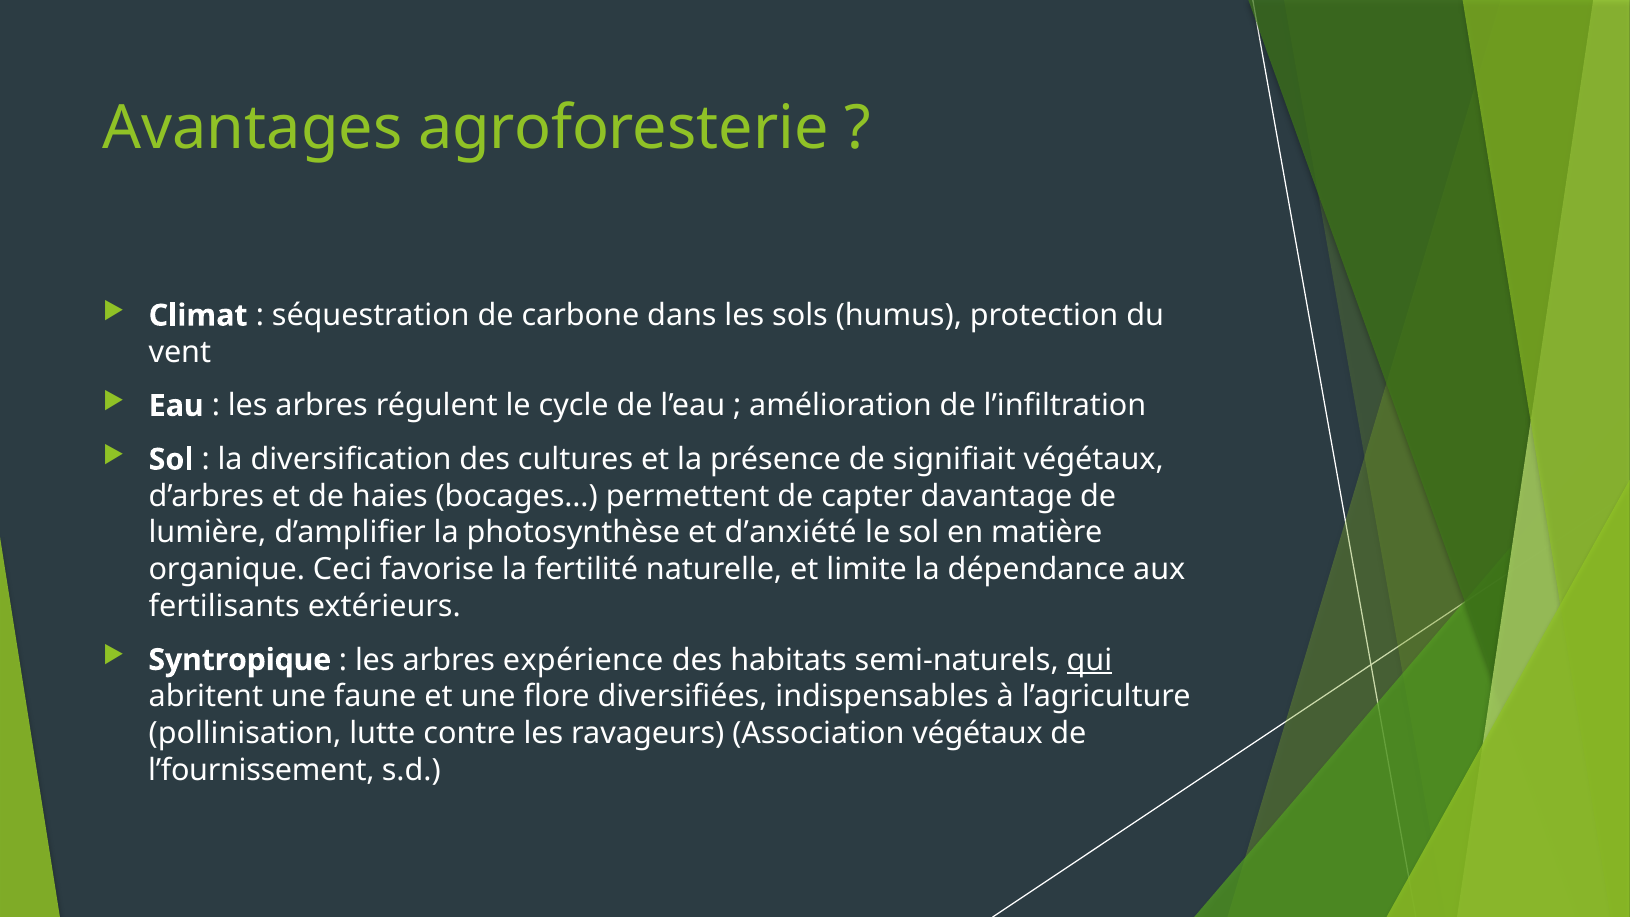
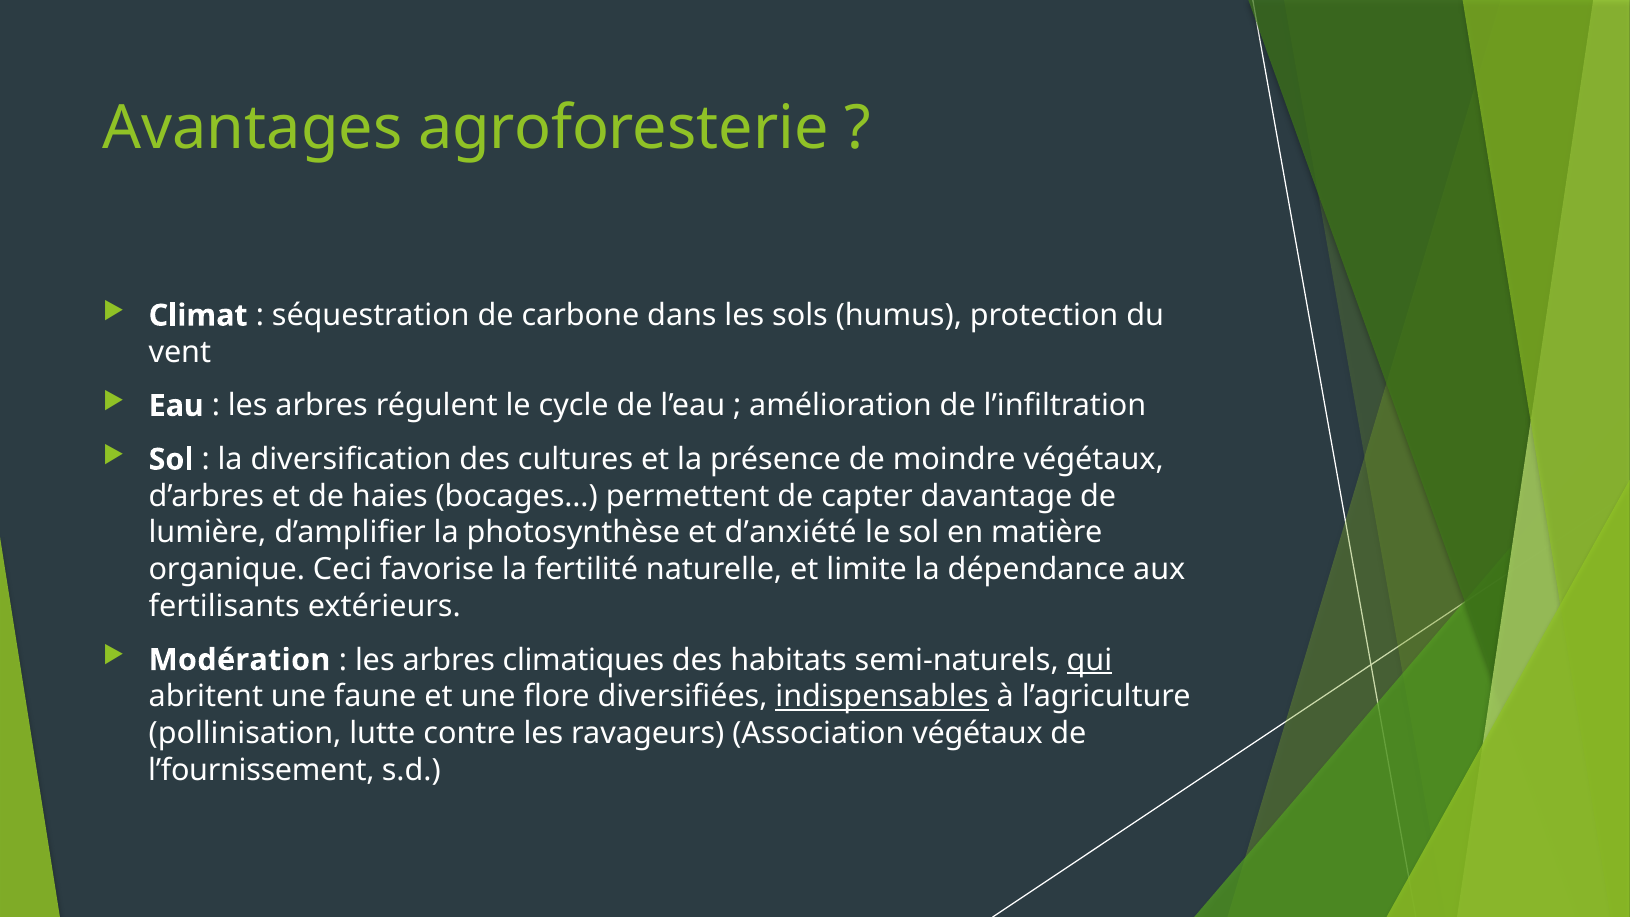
signifiait: signifiait -> moindre (954, 459)
Syntropique: Syntropique -> Modération (240, 660)
expérience: expérience -> climatiques (584, 660)
indispensables underline: none -> present (882, 697)
